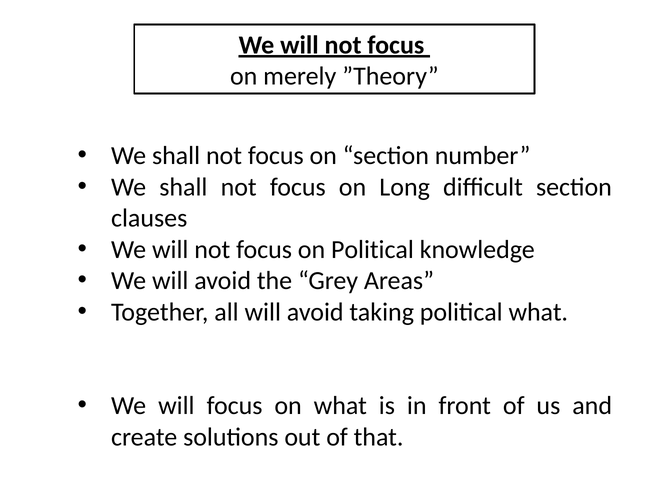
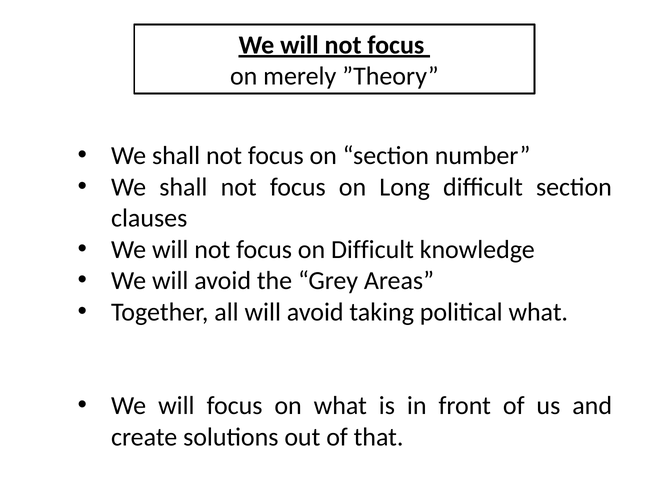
on Political: Political -> Difficult (372, 249)
